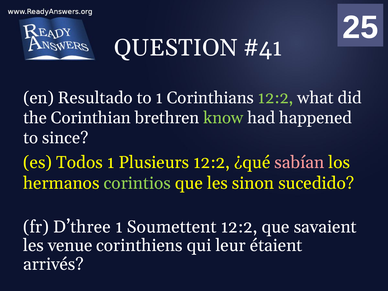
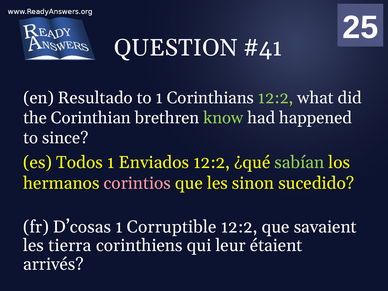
Plusieurs: Plusieurs -> Enviados (154, 162)
sabían colour: pink -> light green (299, 162)
corintios colour: light green -> pink (137, 183)
D’three: D’three -> D’cosas (82, 227)
Soumettent: Soumettent -> Corruptible (172, 227)
venue: venue -> tierra (70, 245)
